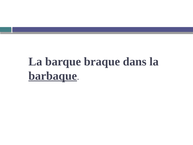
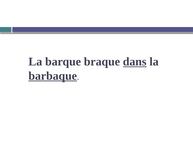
dans underline: none -> present (135, 62)
